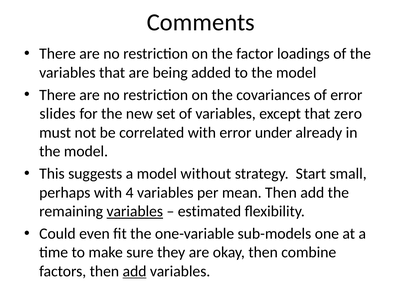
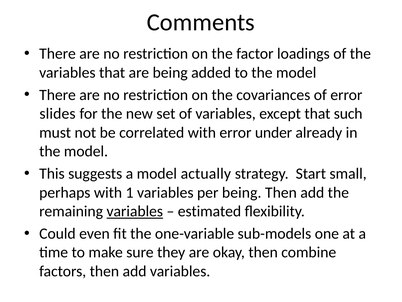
zero: zero -> such (348, 114)
without: without -> actually (206, 173)
4: 4 -> 1 (130, 192)
per mean: mean -> being (242, 192)
add underline: present -> none (135, 271)
